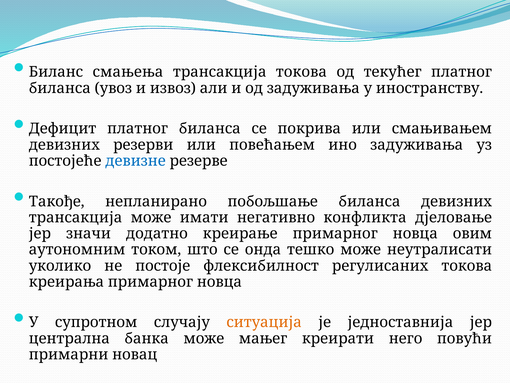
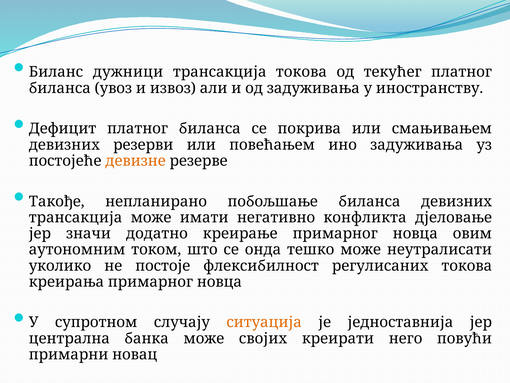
смањења: смањења -> дужници (128, 72)
девизне colour: blue -> orange (136, 161)
мањег: мањег -> својих (263, 338)
